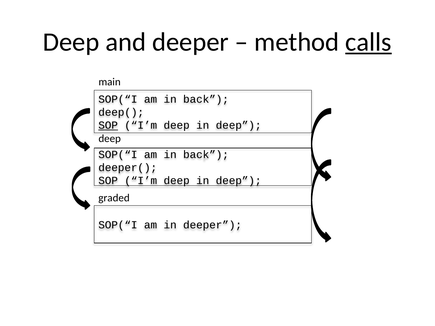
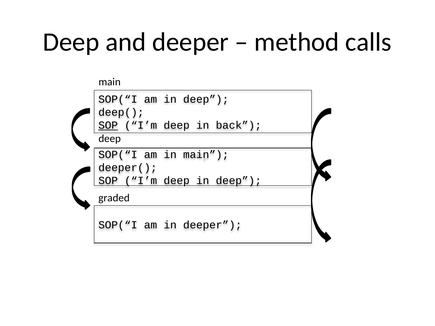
calls underline: present -> none (368, 42)
back: back -> deep (206, 99)
deep: deep -> back (239, 125)
back: back -> main (206, 155)
